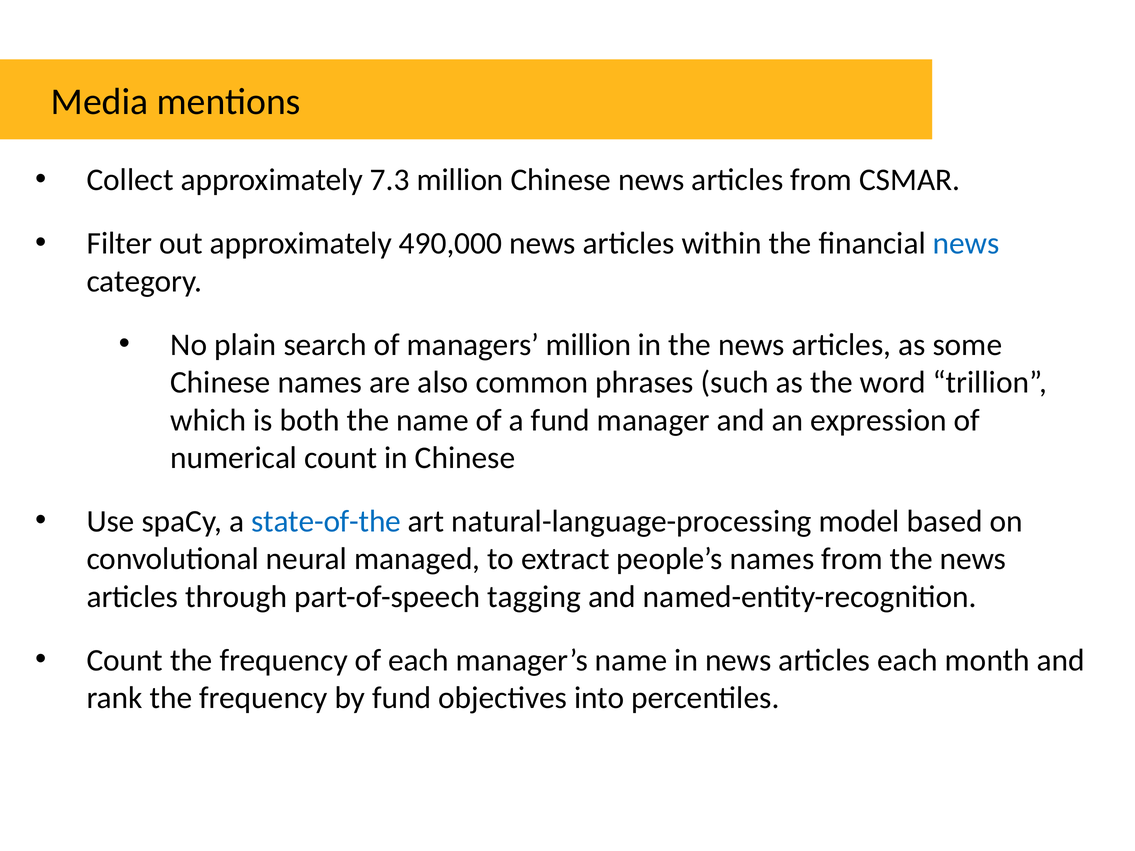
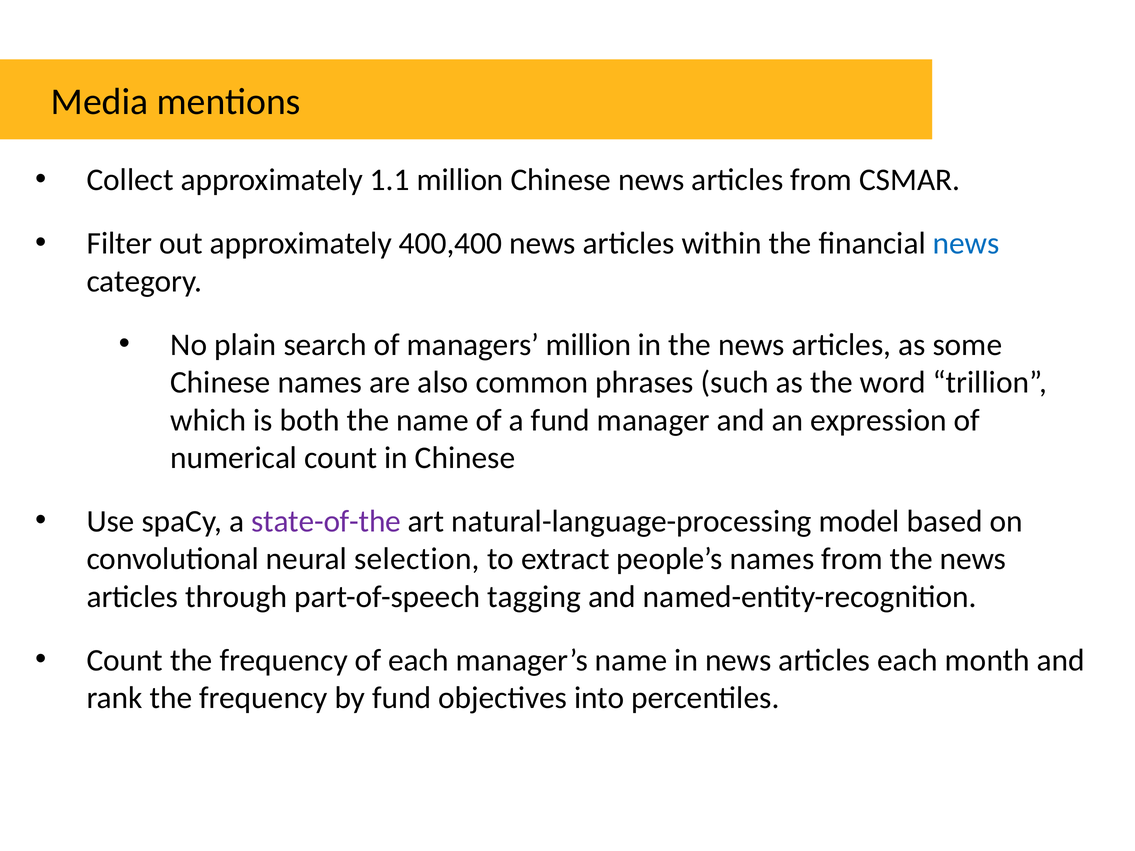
7.3: 7.3 -> 1.1 (390, 180)
490,000: 490,000 -> 400,400 (451, 244)
state-of-the colour: blue -> purple (326, 521)
managed: managed -> selection (417, 559)
